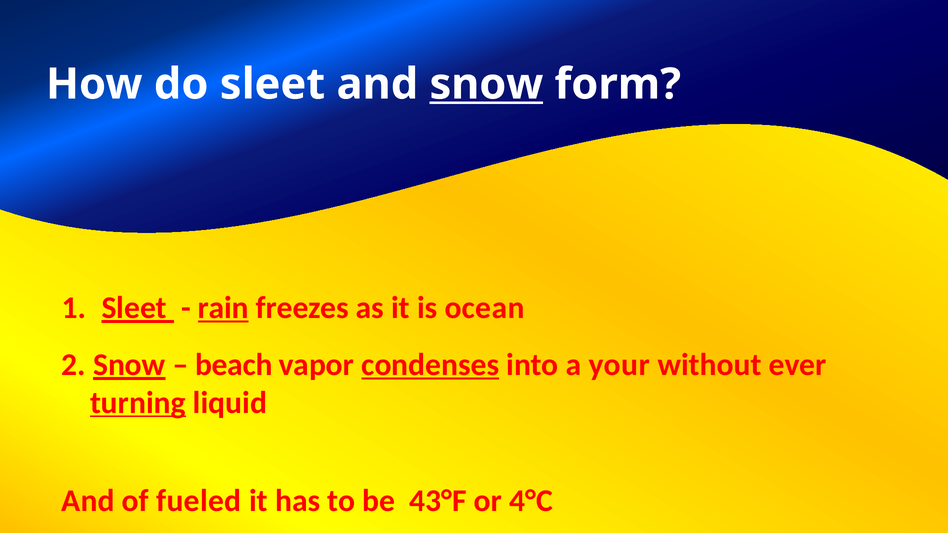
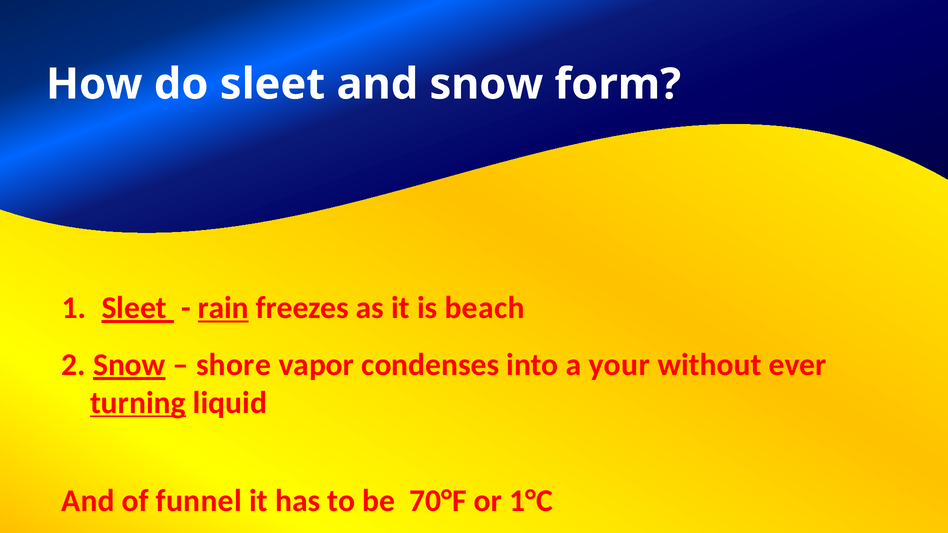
snow underline: present -> none (486, 84)
ocean: ocean -> beach (485, 308)
beach: beach -> shore (233, 365)
condenses underline: present -> none (430, 365)
fueled: fueled -> funnel (199, 501)
43°F: 43°F -> 70°F (438, 501)
4°C: 4°C -> 1°C (531, 501)
